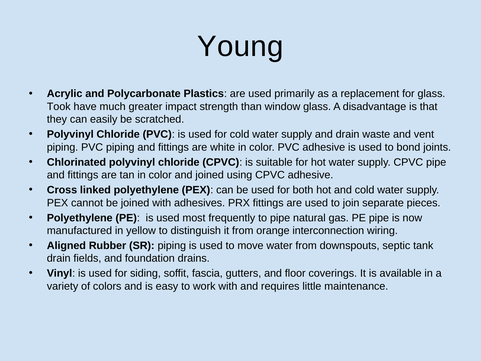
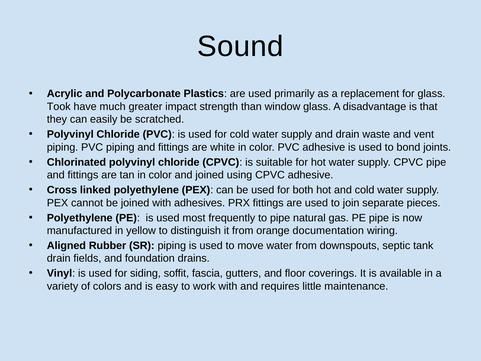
Young: Young -> Sound (240, 47)
interconnection: interconnection -> documentation (328, 230)
